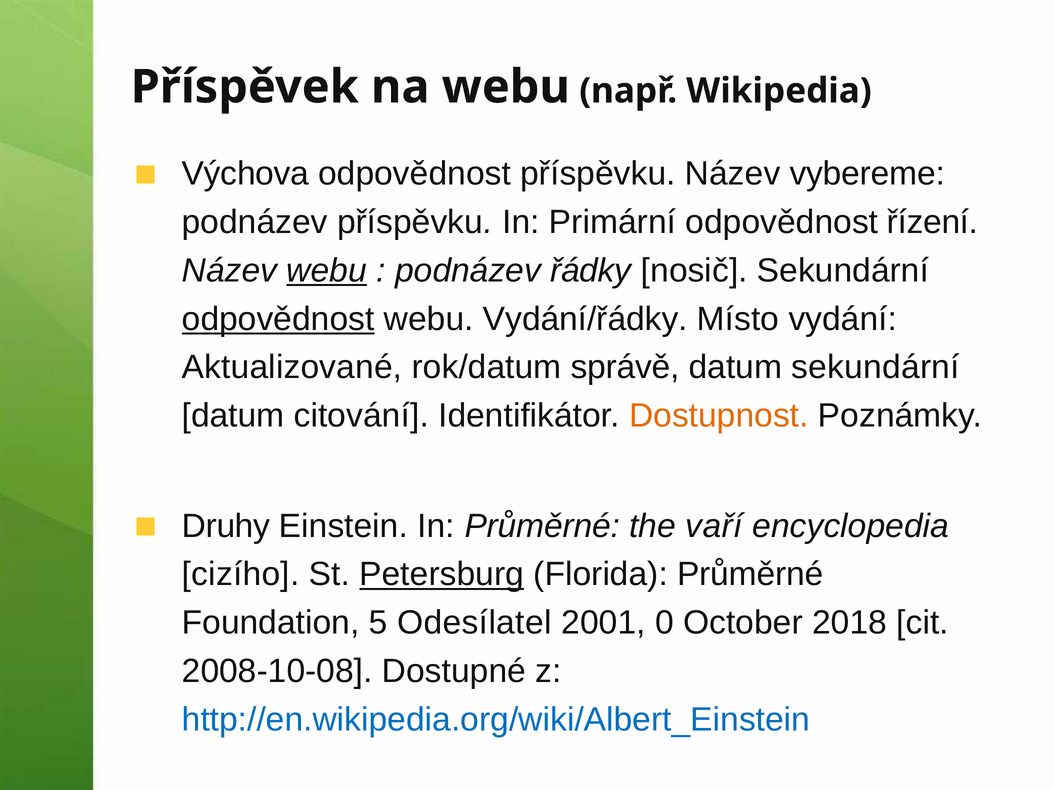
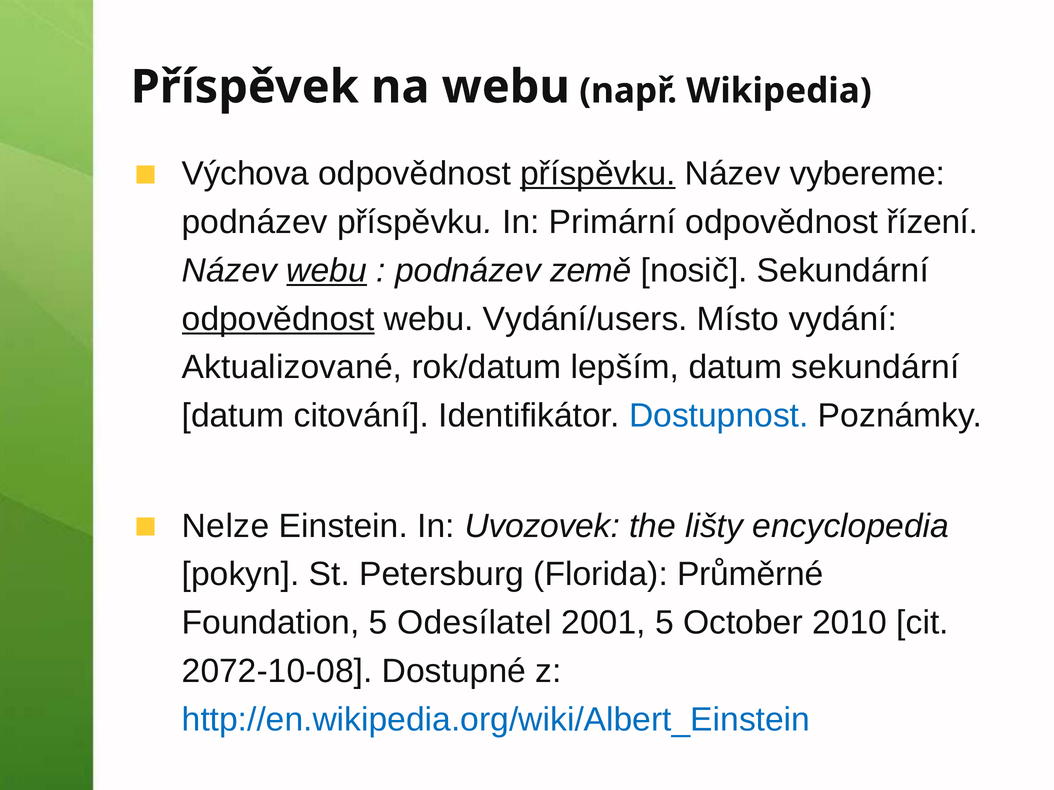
příspěvku underline: none -> present (598, 174)
řádky: řádky -> země (591, 271)
Vydání/řádky: Vydání/řádky -> Vydání/users (585, 319)
správě: správě -> lepším (625, 368)
Dostupnost colour: orange -> blue (719, 416)
Druhy: Druhy -> Nelze (226, 526)
In Průměrné: Průměrné -> Uvozovek (542, 526)
vaří: vaří -> lišty (714, 526)
cizího: cizího -> pokyn (241, 575)
Petersburg underline: present -> none (442, 575)
2001 0: 0 -> 5 (664, 623)
2018: 2018 -> 2010 (850, 623)
2008-10-08: 2008-10-08 -> 2072-10-08 (277, 672)
